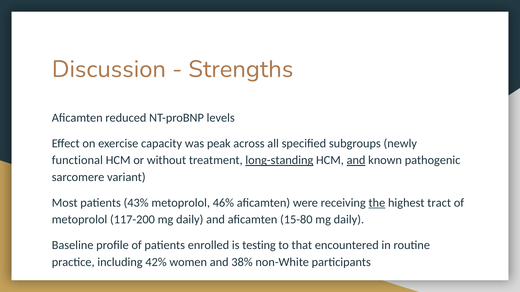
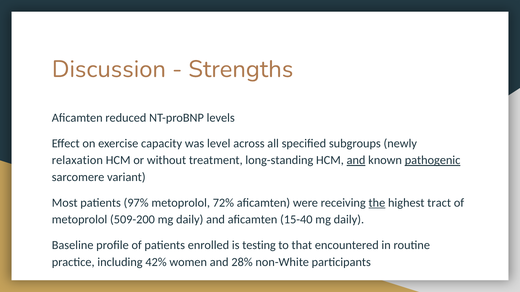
peak: peak -> level (219, 144)
functional: functional -> relaxation (77, 161)
long-standing underline: present -> none (279, 161)
pathogenic underline: none -> present (433, 161)
43%: 43% -> 97% (136, 203)
46%: 46% -> 72% (223, 203)
117-200: 117-200 -> 509-200 (132, 220)
15-80: 15-80 -> 15-40 (296, 220)
38%: 38% -> 28% (242, 262)
